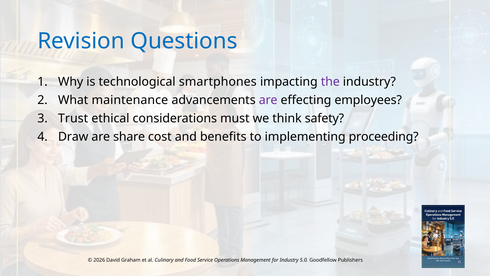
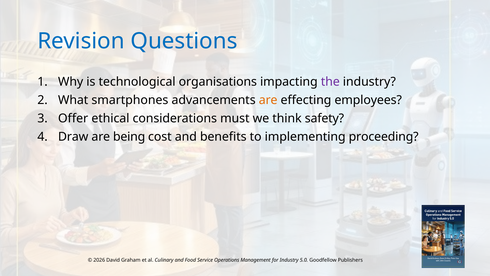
smartphones: smartphones -> organisations (218, 82)
maintenance: maintenance -> smartphones (130, 100)
are colour: purple -> orange (268, 100)
Trust: Trust -> Offer (73, 118)
share: share -> being (129, 137)
